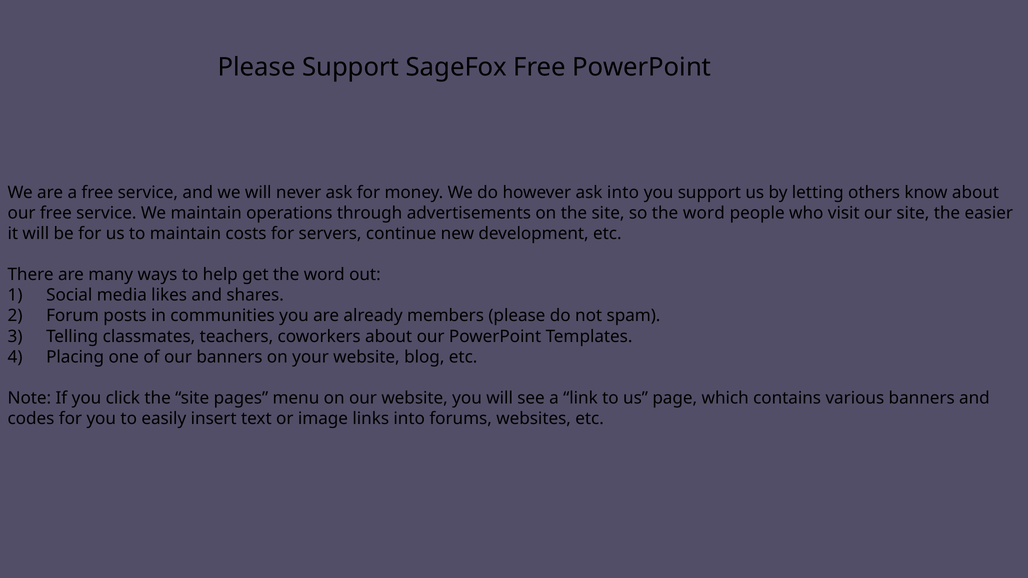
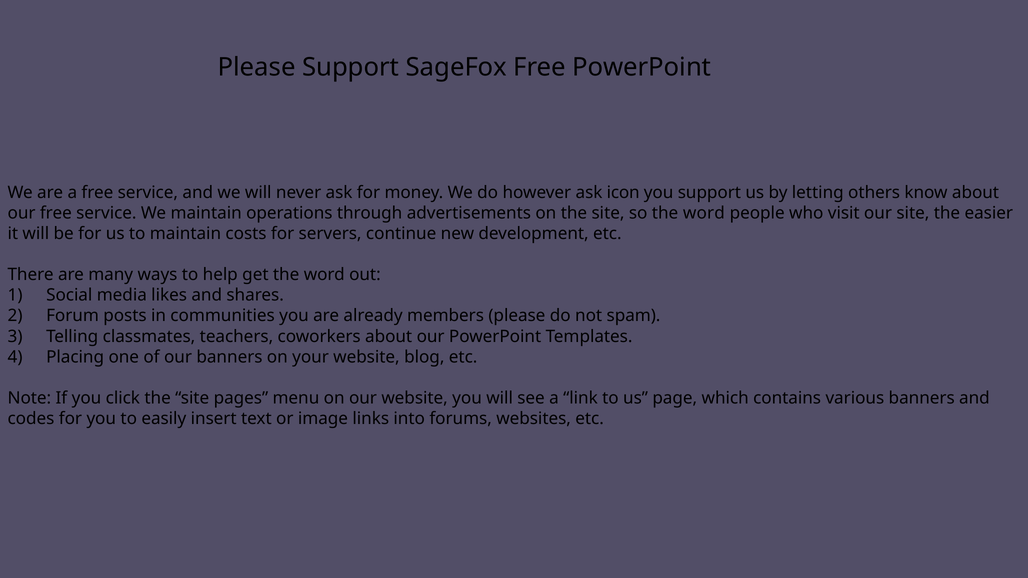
ask into: into -> icon (623, 193)
